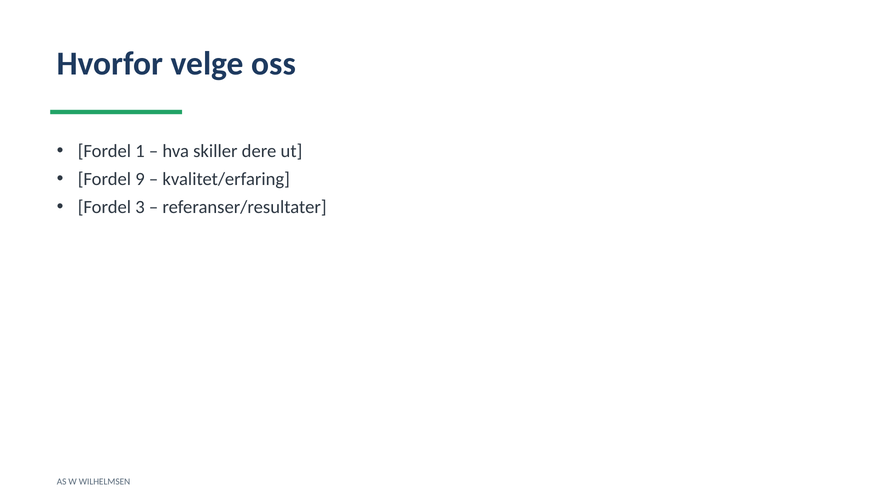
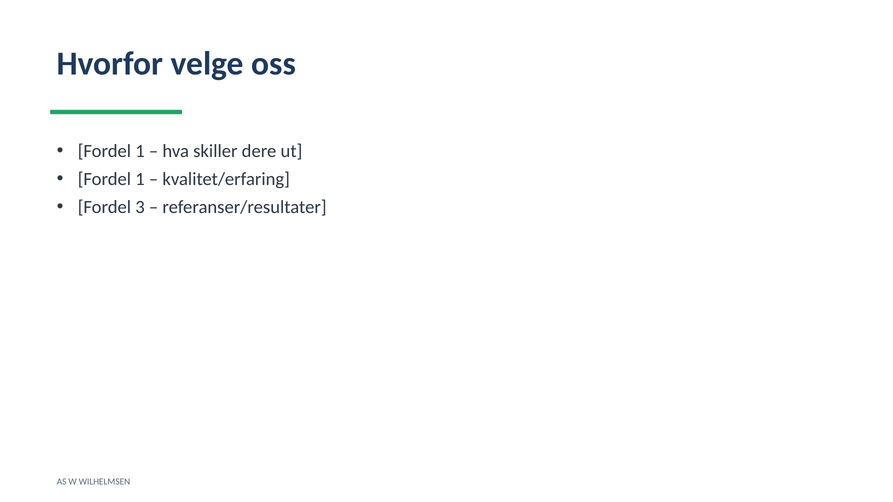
9: 9 -> 1 (140, 179)
